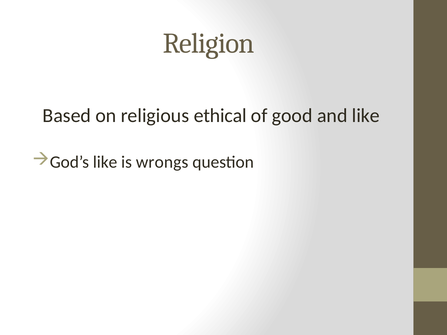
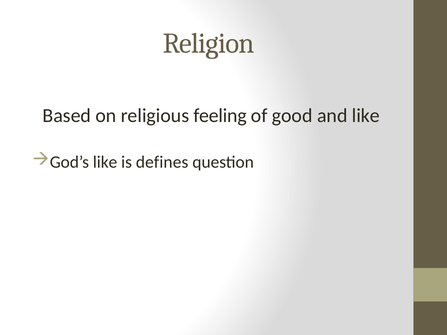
ethical: ethical -> feeling (220, 116)
wrongs: wrongs -> defines (162, 162)
